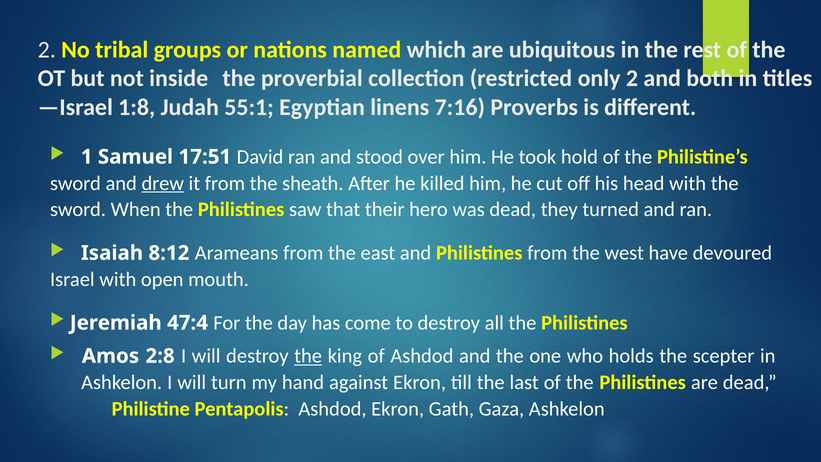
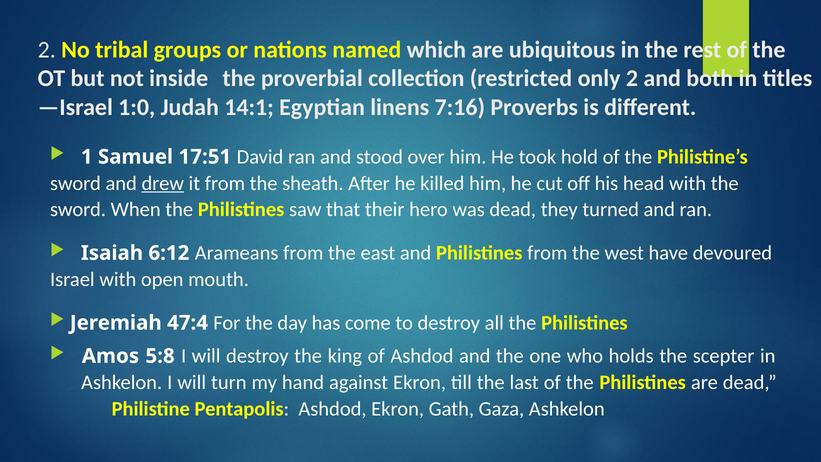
1:8: 1:8 -> 1:0 (137, 107)
55:1: 55:1 -> 14:1 (249, 107)
8:12: 8:12 -> 6:12 (169, 253)
2:8: 2:8 -> 5:8 (160, 356)
the underline: present -> none (308, 356)
